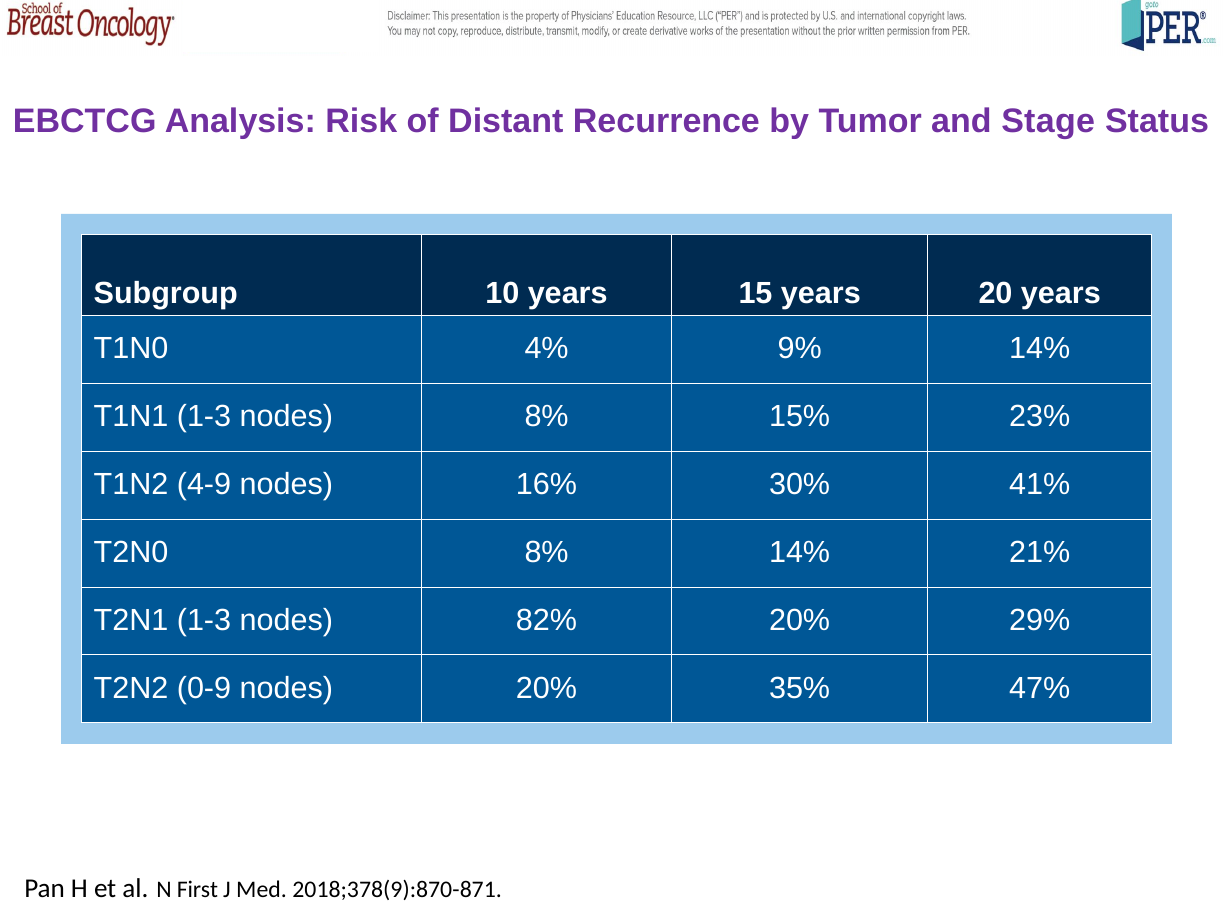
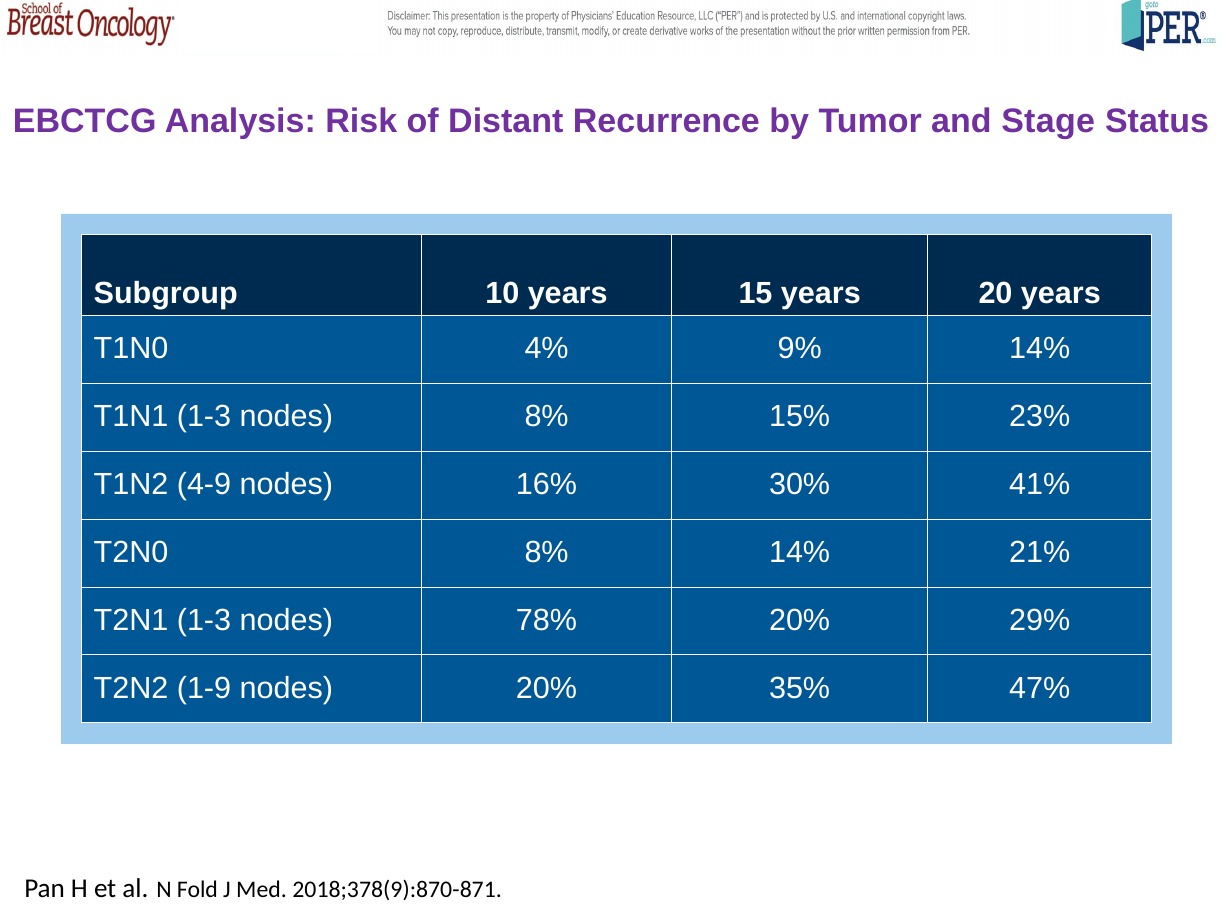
82%: 82% -> 78% (547, 620)
0-9: 0-9 -> 1-9 (204, 688)
First: First -> Fold (197, 890)
